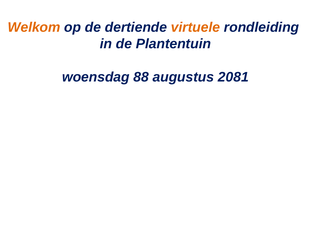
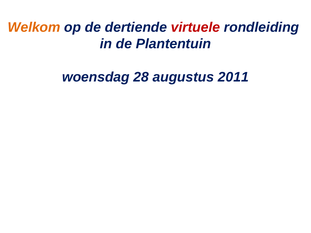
virtuele colour: orange -> red (196, 27)
88: 88 -> 28 (141, 77)
2081: 2081 -> 2011 (233, 77)
